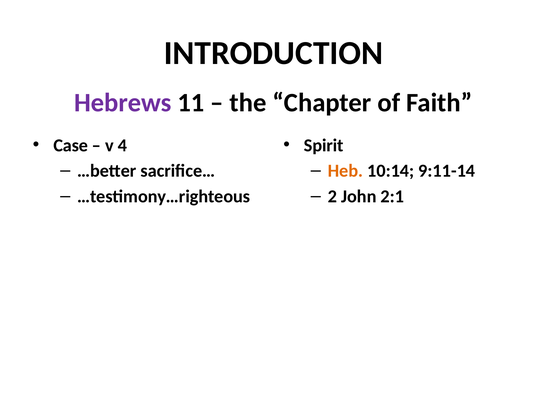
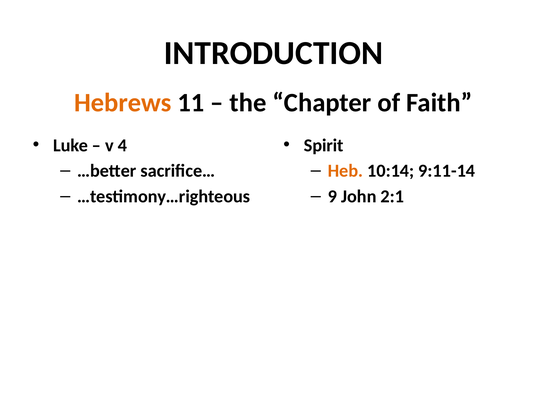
Hebrews colour: purple -> orange (123, 103)
Case: Case -> Luke (71, 145)
2: 2 -> 9 (332, 196)
